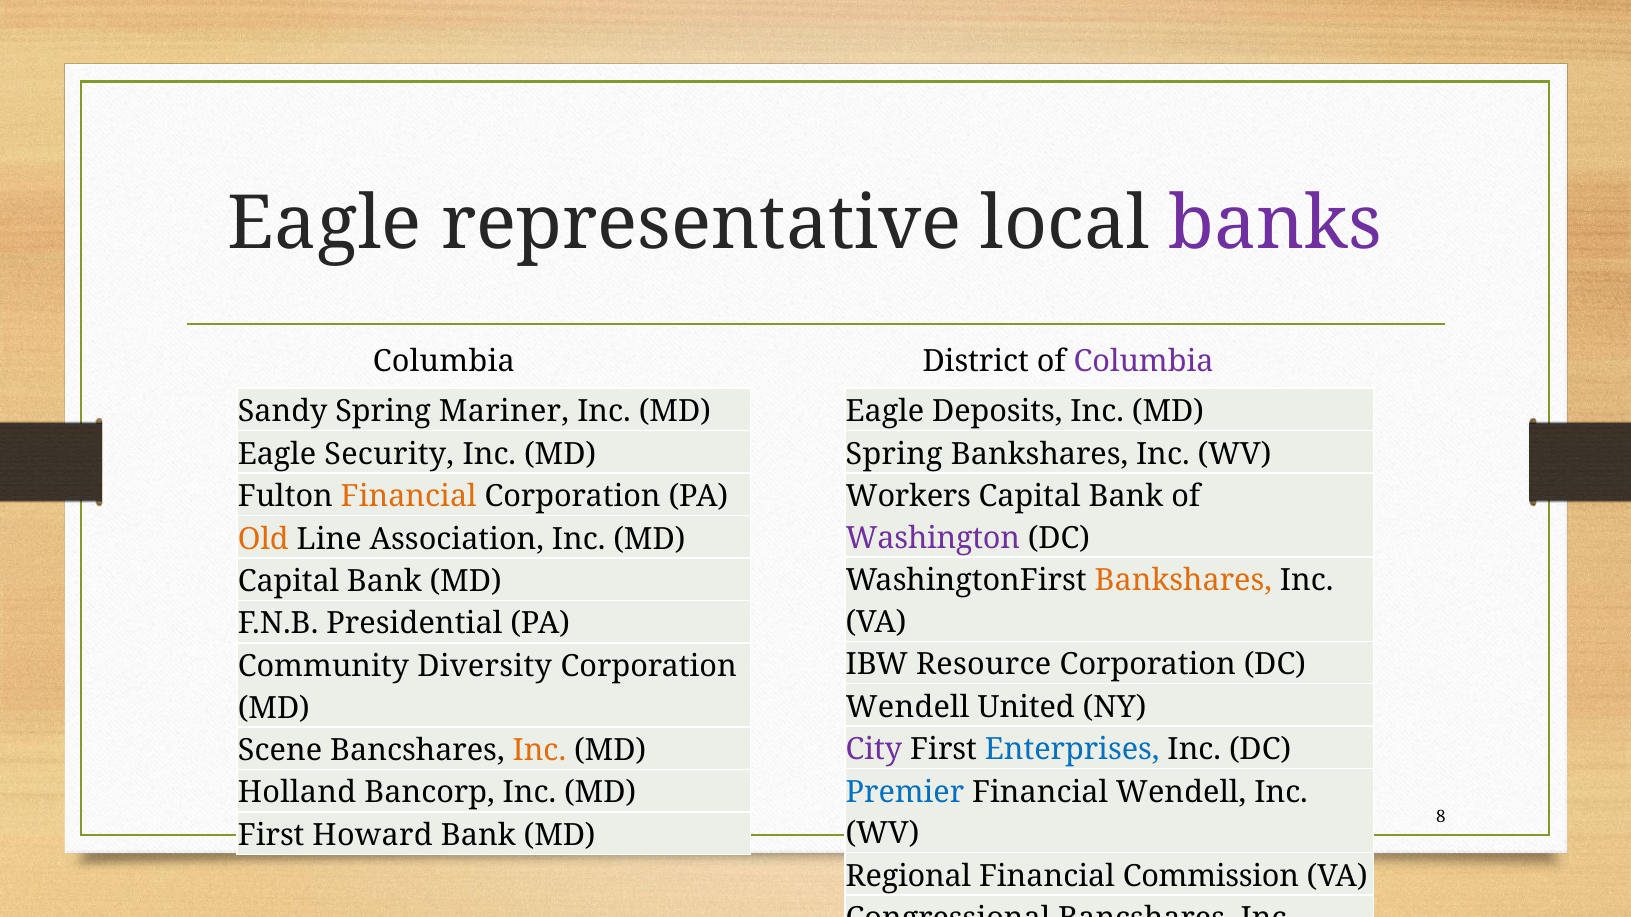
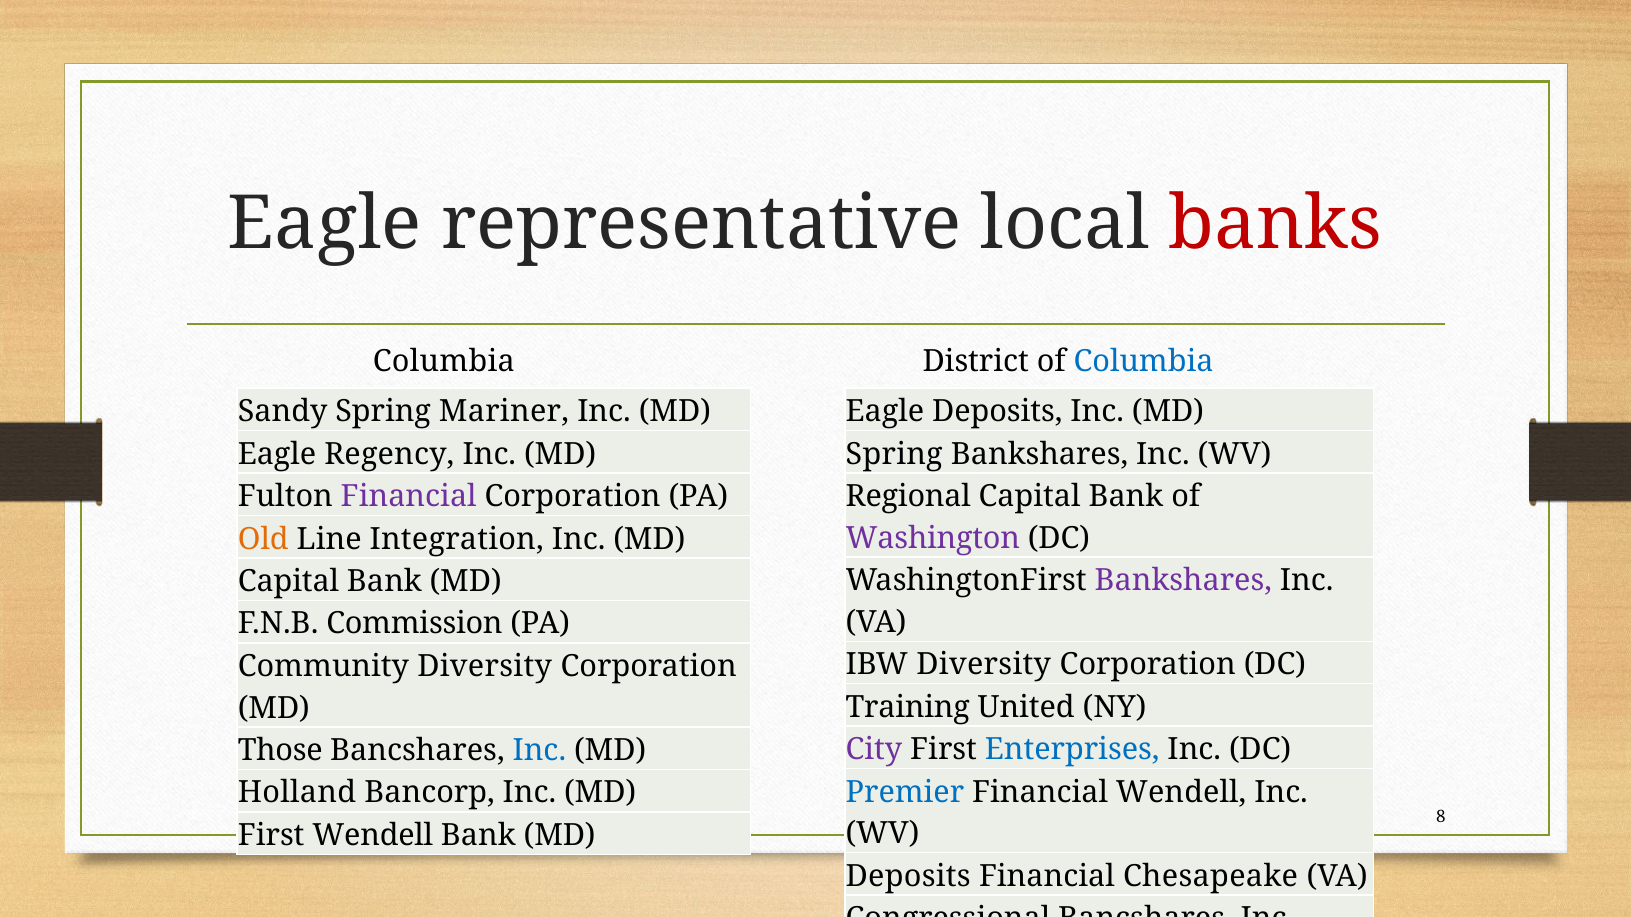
banks colour: purple -> red (1275, 224)
Columbia colour: purple -> blue (1144, 362)
Security: Security -> Regency (389, 454)
Financial colour: orange -> purple (409, 497)
Workers: Workers -> Regional (908, 497)
Association: Association -> Integration (457, 539)
Bankshares colour: orange -> purple (1183, 581)
Presidential: Presidential -> Commission (415, 624)
IBW Resource: Resource -> Diversity (984, 665)
Wendell: Wendell -> Training (908, 707)
Scene: Scene -> Those (280, 751)
Inc colour: orange -> blue (539, 751)
First Howard: Howard -> Wendell (373, 836)
Regional: Regional -> Deposits (908, 876)
Commission: Commission -> Chesapeake (1211, 876)
